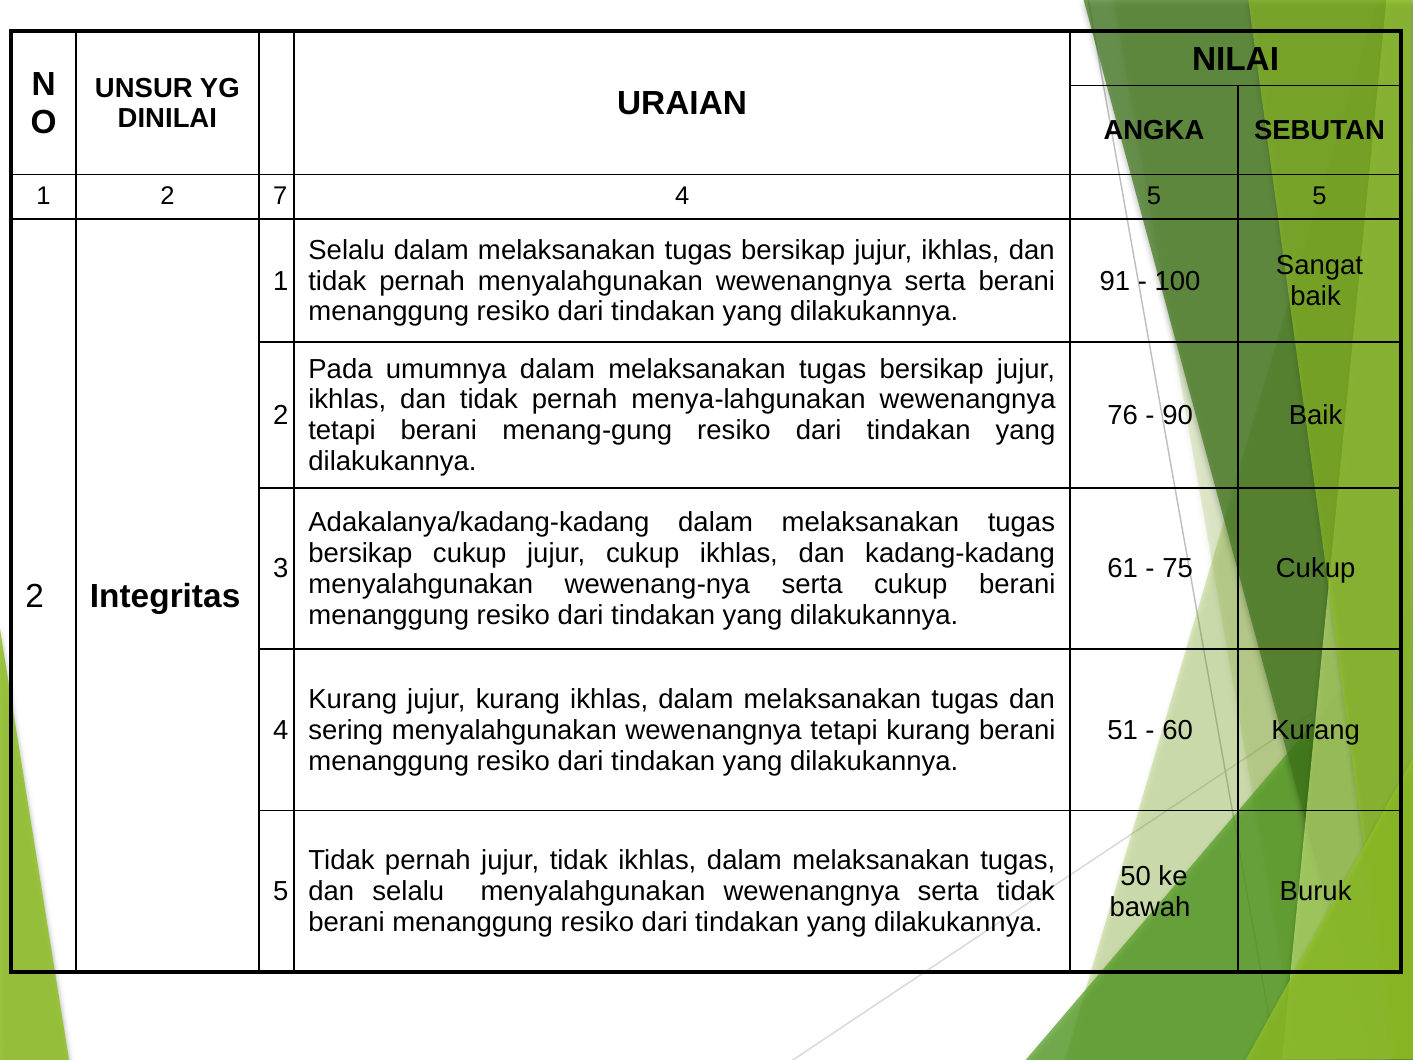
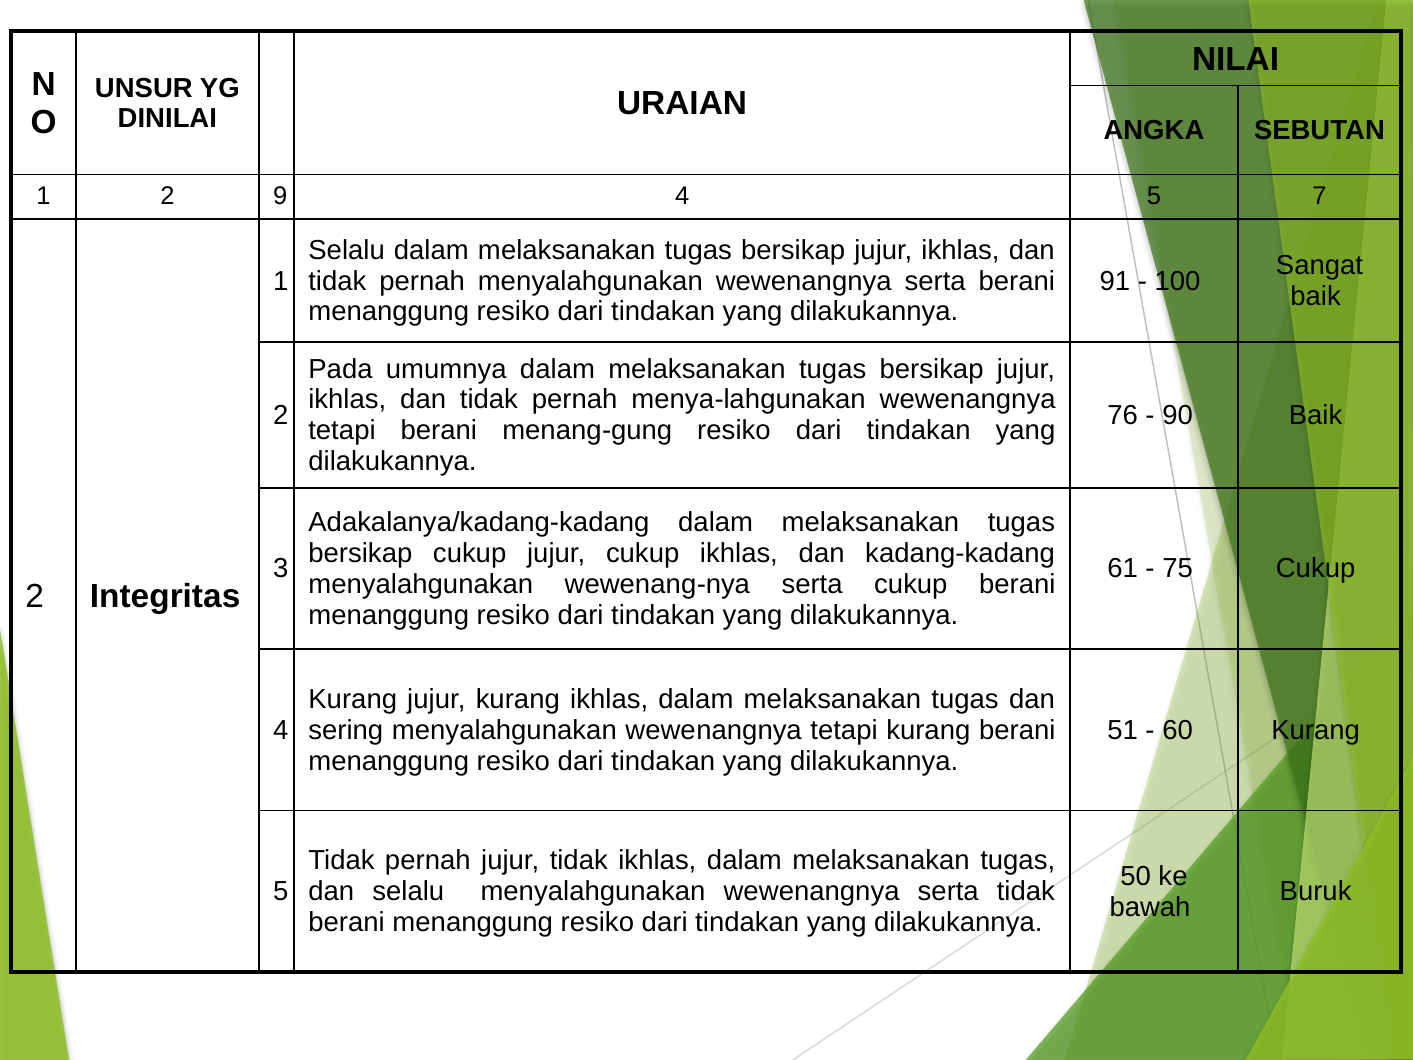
7: 7 -> 9 (280, 196)
5 5: 5 -> 7 (1320, 196)
